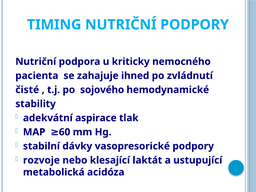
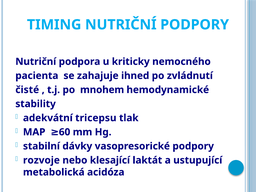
sojového: sojového -> mnohem (102, 90)
aspirace: aspirace -> tricepsu (96, 118)
